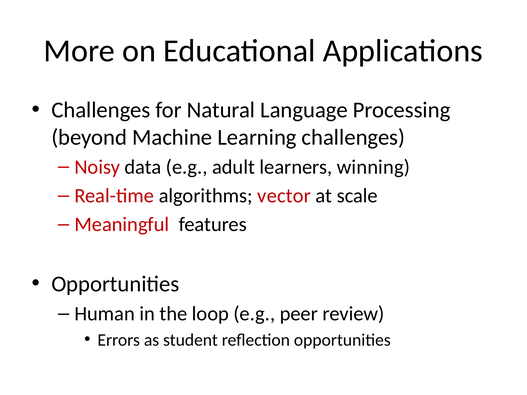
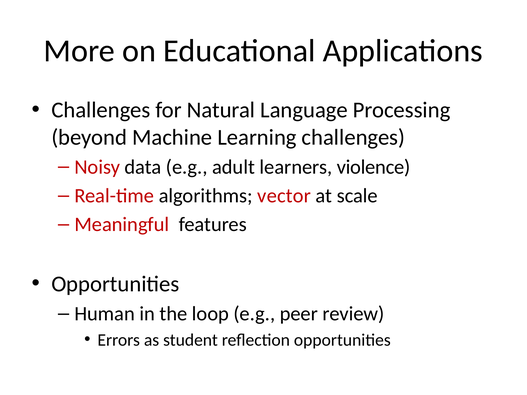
winning: winning -> violence (374, 167)
